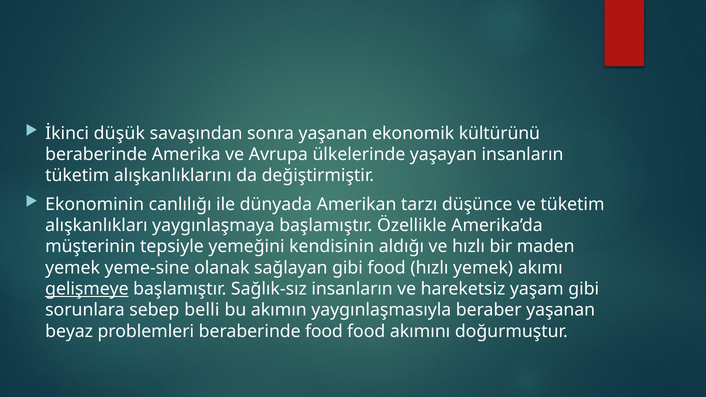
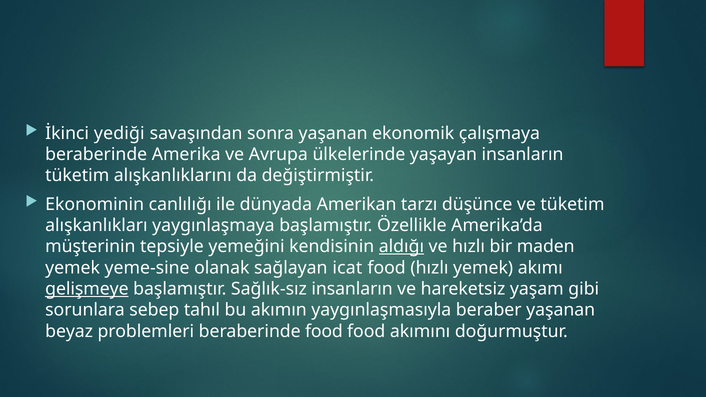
düşük: düşük -> yediği (119, 133)
kültürünü: kültürünü -> çalışmaya (499, 133)
aldığı underline: none -> present (401, 247)
sağlayan gibi: gibi -> icat (347, 268)
belli: belli -> tahıl (202, 310)
